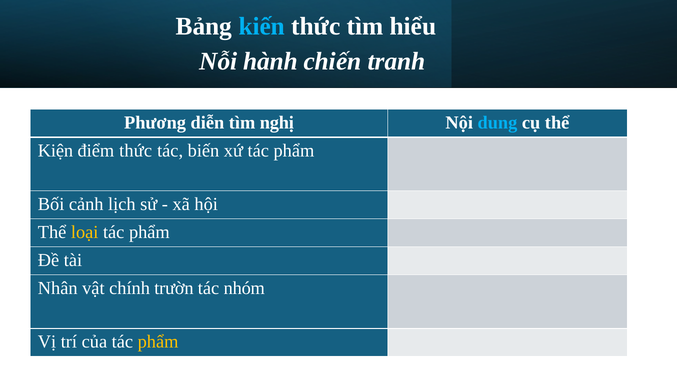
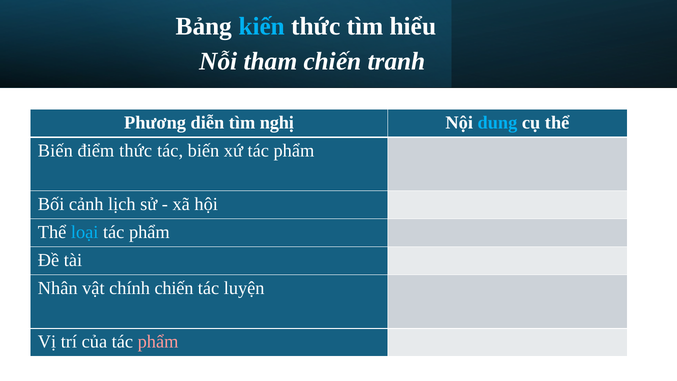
hành: hành -> tham (270, 62)
Kiện: Kiện -> Biến (55, 151)
loại colour: yellow -> light blue (85, 232)
chính trườn: trườn -> chiến (174, 288)
nhóm: nhóm -> luyện (244, 288)
phẩm colour: yellow -> pink (158, 342)
